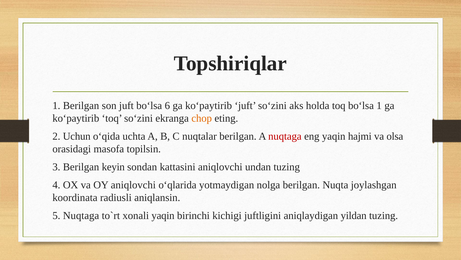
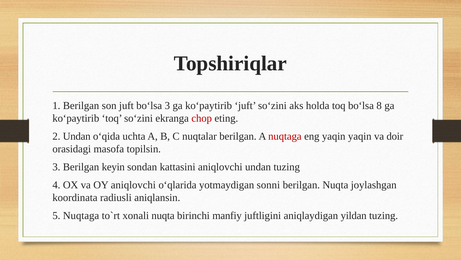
bo‘lsa 6: 6 -> 3 (167, 105)
bo‘lsa 1: 1 -> 8 (379, 105)
chop colour: orange -> red (202, 118)
2 Uchun: Uchun -> Undan (77, 136)
yaqin hajmi: hajmi -> yaqin (360, 136)
olsa: olsa -> doir (395, 136)
nolga: nolga -> sonni (268, 184)
xonali yaqin: yaqin -> nuqta (163, 215)
kichigi: kichigi -> manfiy (227, 215)
